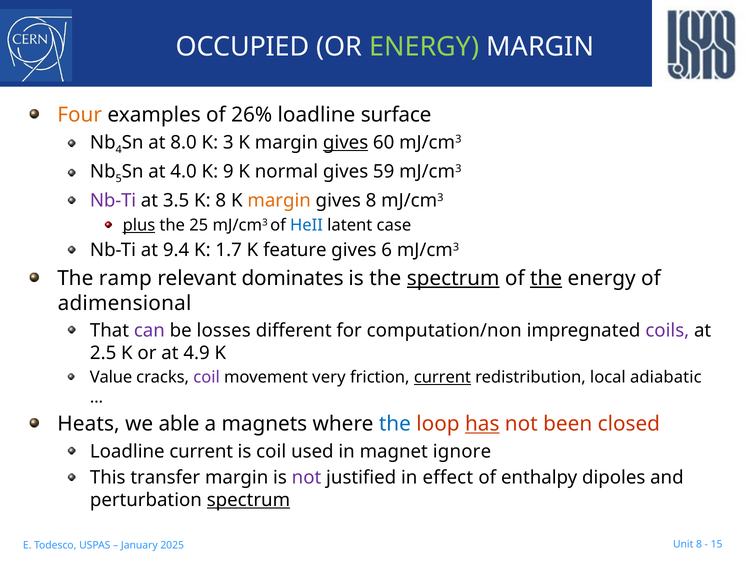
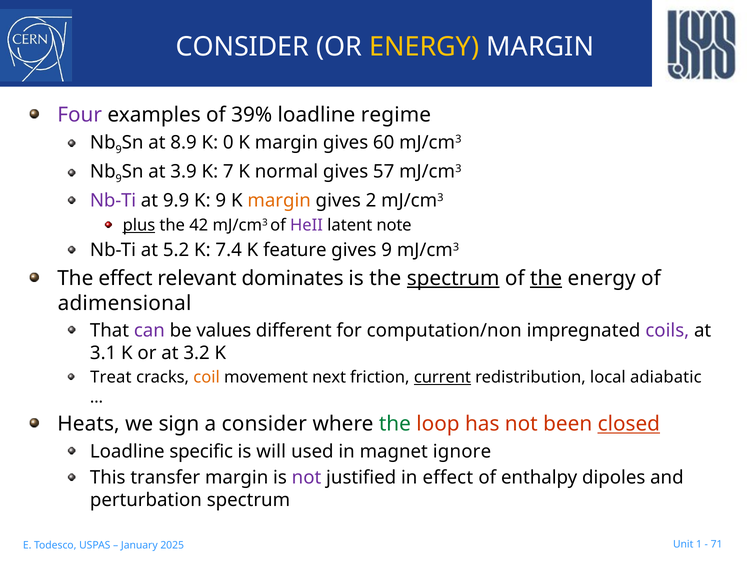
OCCUPIED: OCCUPIED -> CONSIDER (242, 47)
ENERGY colour: light green -> yellow (424, 47)
Four colour: orange -> purple (80, 115)
26%: 26% -> 39% (252, 115)
surface: surface -> regime (396, 115)
4: 4 -> 9 (119, 149)
8.0: 8.0 -> 8.9 (184, 142)
3: 3 -> 0 (228, 142)
gives underline: present -> none (346, 142)
5: 5 -> 9 (119, 179)
4.0: 4.0 -> 3.9 (184, 171)
9: 9 -> 7 (228, 171)
59: 59 -> 57 (384, 171)
3.5: 3.5 -> 9.9 (176, 201)
K 8: 8 -> 9 (221, 201)
gives 8: 8 -> 2 (371, 201)
25: 25 -> 42 (199, 225)
HeII colour: blue -> purple (307, 225)
case: case -> note (394, 225)
9.4: 9.4 -> 5.2 (176, 250)
1.7: 1.7 -> 7.4 (229, 250)
gives 6: 6 -> 9 (387, 250)
The ramp: ramp -> effect (125, 278)
losses: losses -> values (224, 330)
2.5: 2.5 -> 3.1 (103, 352)
4.9: 4.9 -> 3.2 (197, 352)
Value: Value -> Treat (111, 377)
coil colour: purple -> orange (207, 377)
very: very -> next (329, 377)
able: able -> sign (179, 424)
a magnets: magnets -> consider (264, 424)
the colour: blue -> green (395, 424)
has underline: present -> none (482, 424)
closed underline: none -> present (629, 424)
Loadline current: current -> specific (201, 451)
is coil: coil -> will (271, 451)
spectrum underline: present -> none (248, 499)
Unit 8: 8 -> 1 (699, 544)
15: 15 -> 71 (717, 544)
